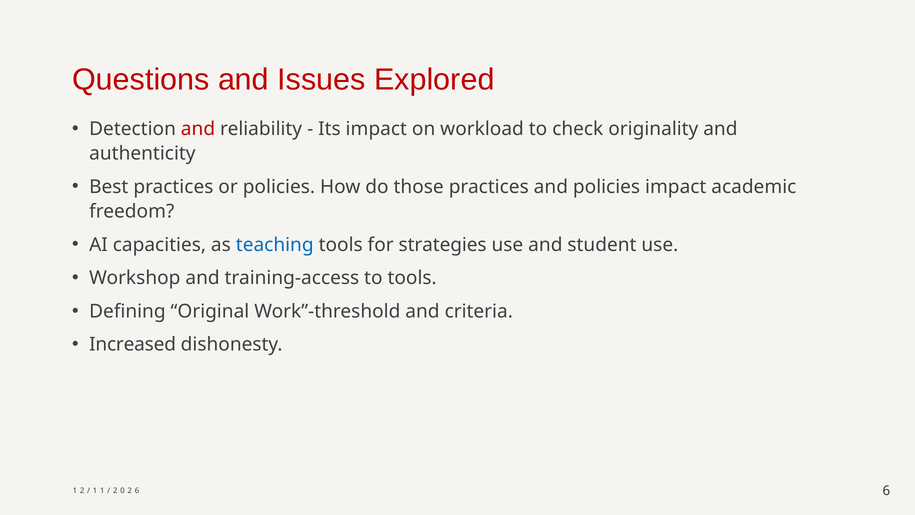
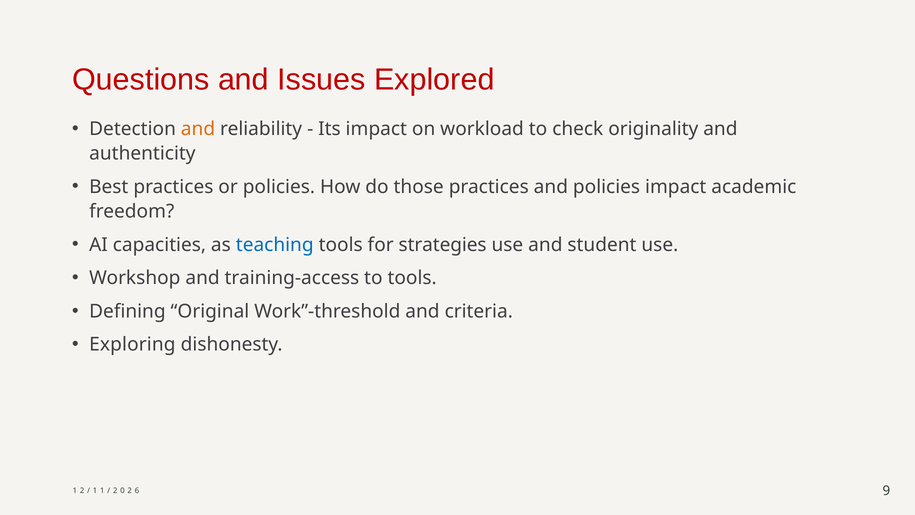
and colour: red -> orange (198, 129)
Increased: Increased -> Exploring (132, 344)
6: 6 -> 9 (886, 491)
